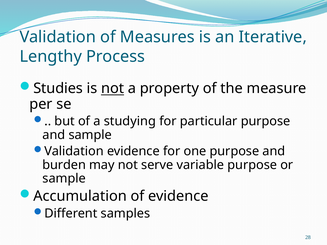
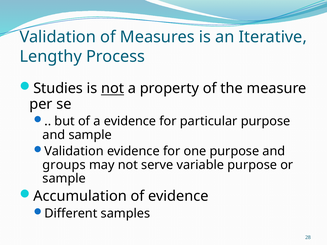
a studying: studying -> evidence (130, 121)
burden: burden -> groups (64, 165)
